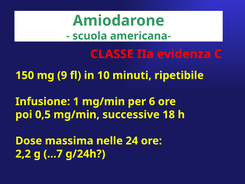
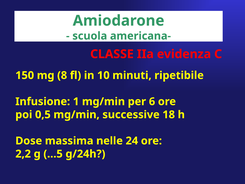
9: 9 -> 8 (62, 75)
…7: …7 -> …5 (53, 154)
